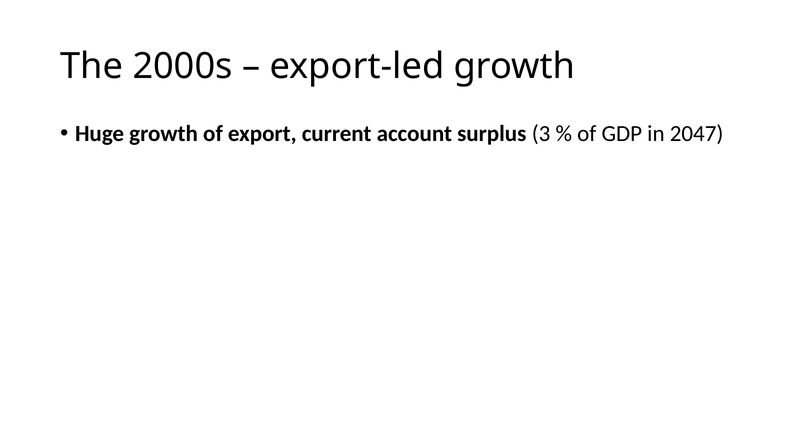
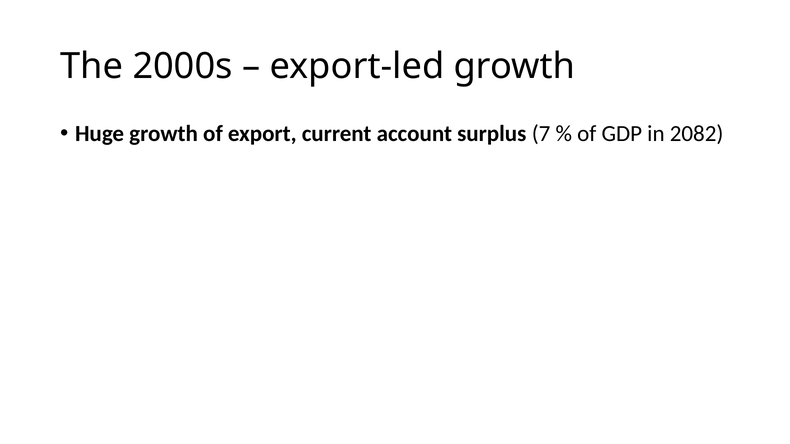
3: 3 -> 7 (541, 134)
2047: 2047 -> 2082 (697, 134)
